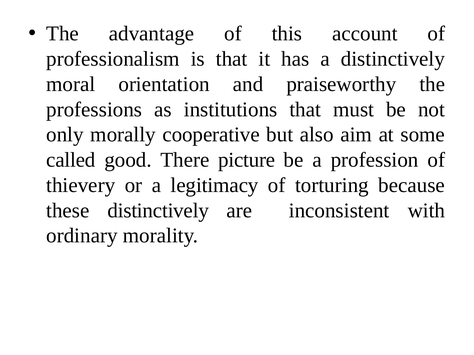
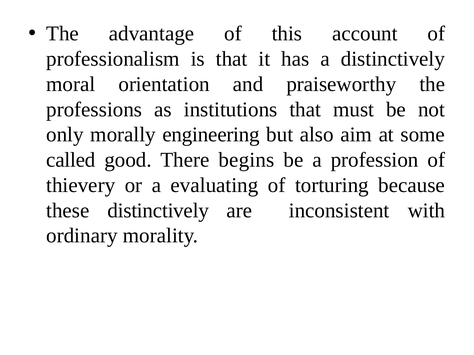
cooperative: cooperative -> engineering (211, 135)
picture: picture -> begins (246, 160)
legitimacy: legitimacy -> evaluating (215, 185)
